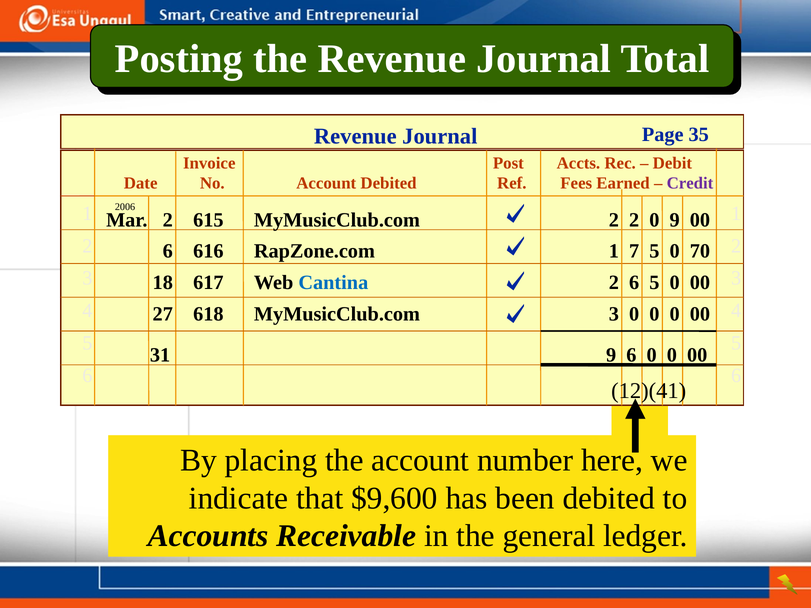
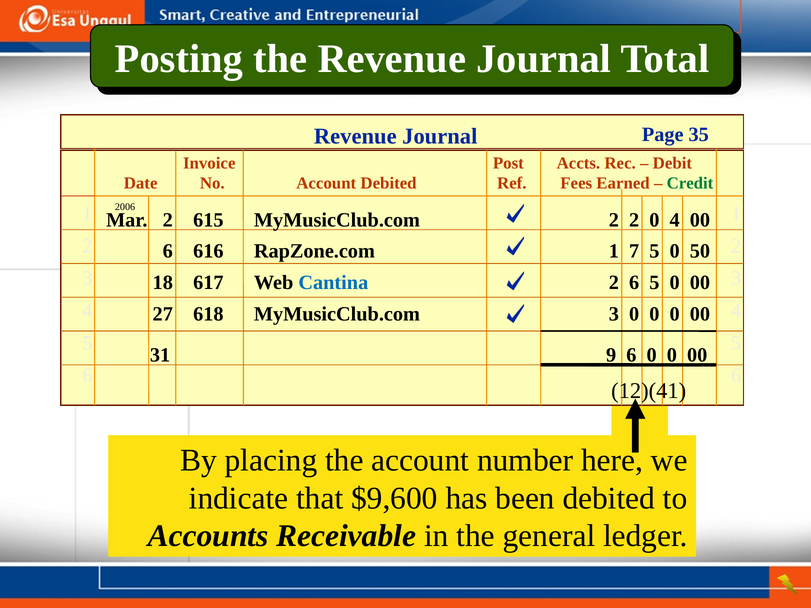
Credit colour: purple -> green (690, 183)
0 9: 9 -> 4 (675, 220)
70: 70 -> 50 (700, 251)
